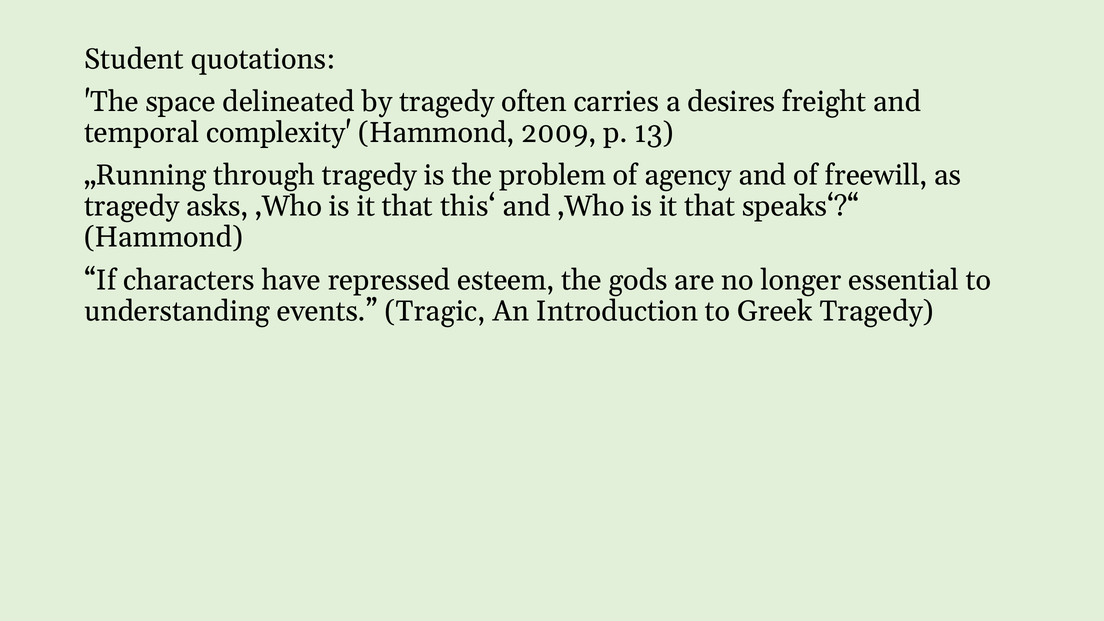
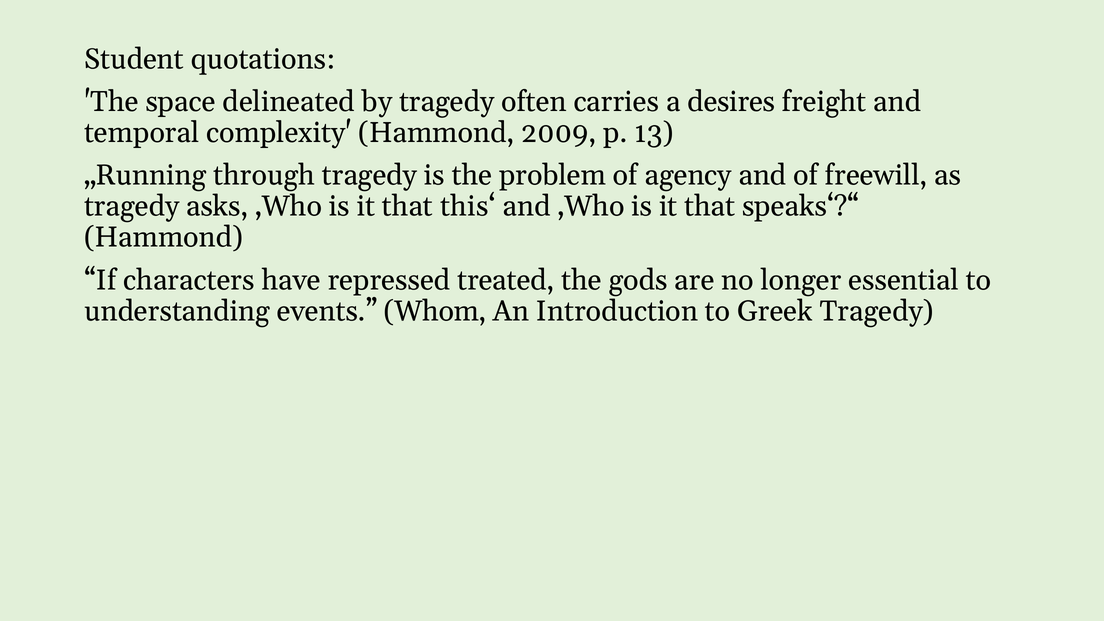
esteem: esteem -> treated (506, 280)
Tragic: Tragic -> Whom (435, 311)
